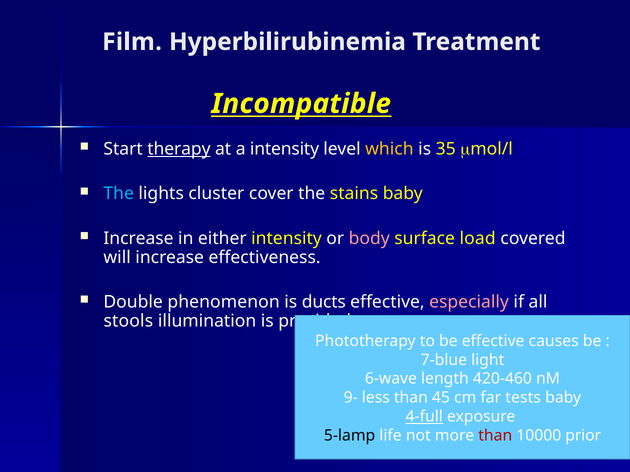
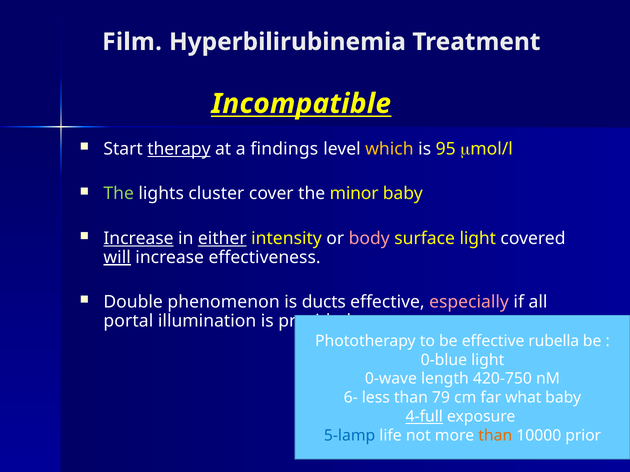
a intensity: intensity -> findings (284, 149)
35: 35 -> 95 (446, 149)
The colour: light blue -> light green (119, 194)
stains: stains -> minor (354, 194)
Increase underline: none -> present (139, 239)
either underline: none -> present (222, 239)
surface load: load -> light (478, 239)
will underline: none -> present (117, 258)
stools: stools -> portal (128, 321)
causes: causes -> rubella (554, 341)
7-blue: 7-blue -> 0-blue (444, 360)
6-wave: 6-wave -> 0-wave (391, 379)
420-460: 420-460 -> 420-750 (502, 379)
9-: 9- -> 6- (351, 398)
45: 45 -> 79 (441, 398)
tests: tests -> what (523, 398)
5-lamp colour: black -> blue (350, 436)
than colour: red -> orange (495, 436)
